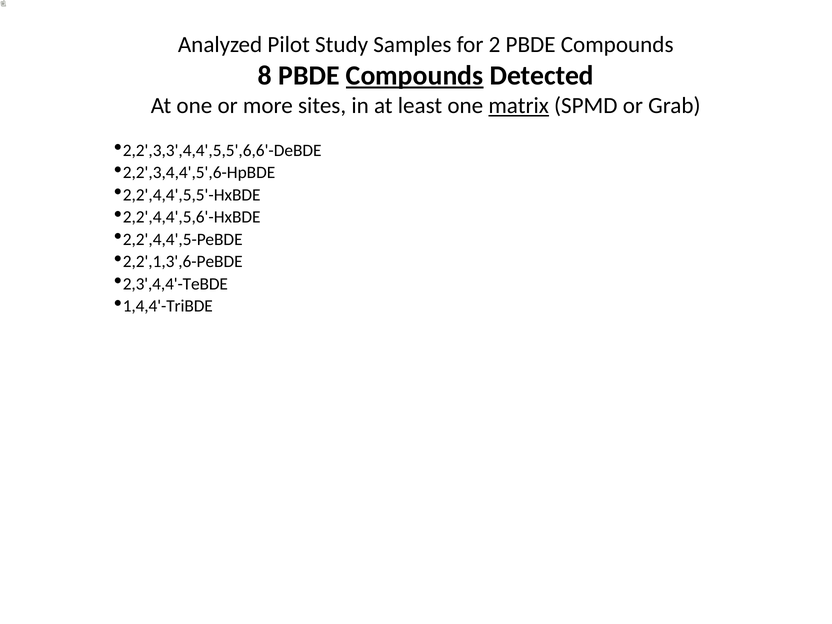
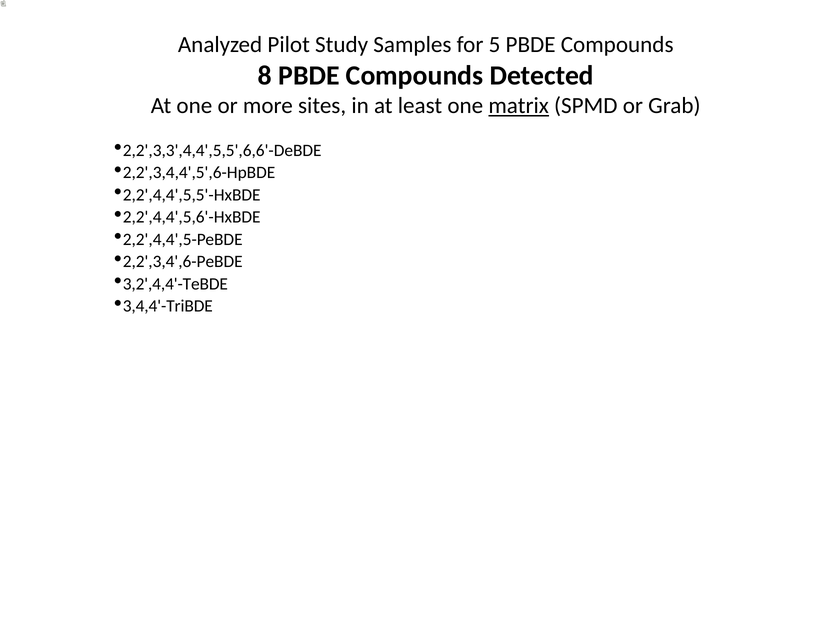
2: 2 -> 5 (495, 45)
Compounds underline: present -> none (415, 76)
2,2',1,3',6-PeBDE: 2,2',1,3',6-PeBDE -> 2,2',3,4',6-PeBDE (183, 262)
2,3',4,4'-TeBDE: 2,3',4,4'-TeBDE -> 3,2',4,4'-TeBDE (175, 284)
1,4,4'-TriBDE: 1,4,4'-TriBDE -> 3,4,4'-TriBDE (168, 306)
